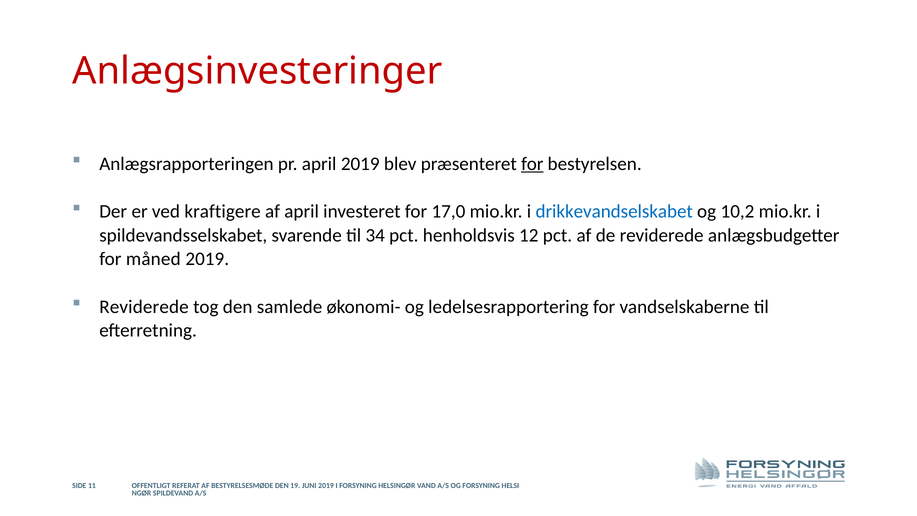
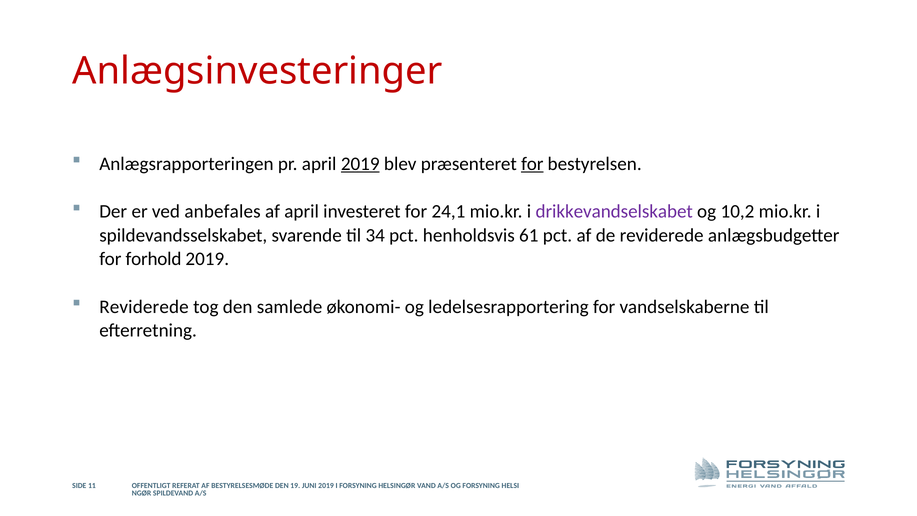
2019 underline: none -> present (360, 164)
kraftigere: kraftigere -> anbefales (223, 211)
17,0: 17,0 -> 24,1 (448, 211)
drikkevandselskabet colour: blue -> purple (614, 211)
12: 12 -> 61 (529, 235)
måned: måned -> forhold (154, 259)
